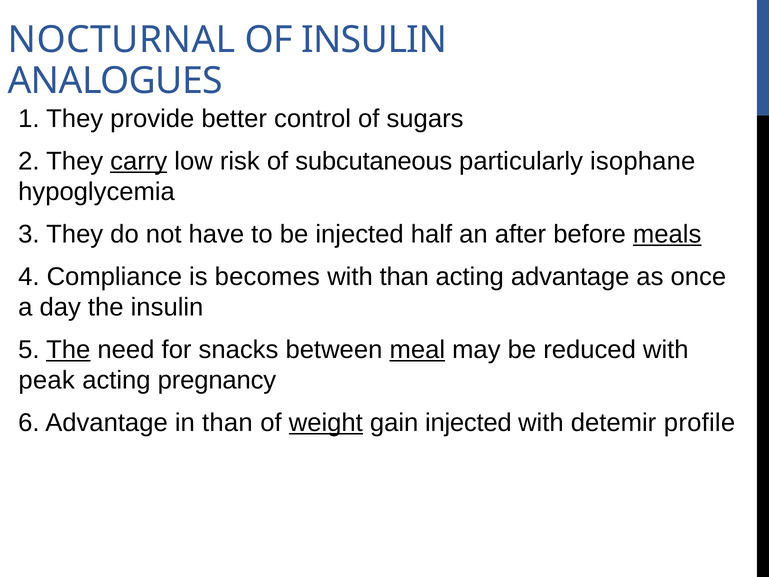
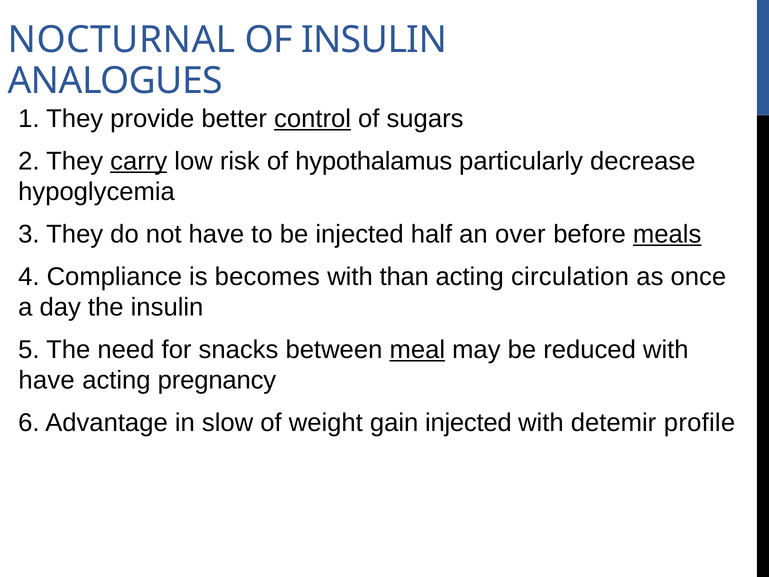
control underline: none -> present (313, 119)
subcutaneous: subcutaneous -> hypothalamus (374, 161)
isophane: isophane -> decrease (643, 161)
after: after -> over (520, 234)
acting advantage: advantage -> circulation (570, 276)
The underline: present -> none (68, 350)
peak: peak -> have (47, 380)
in than: than -> slow (228, 423)
weight underline: present -> none (326, 423)
